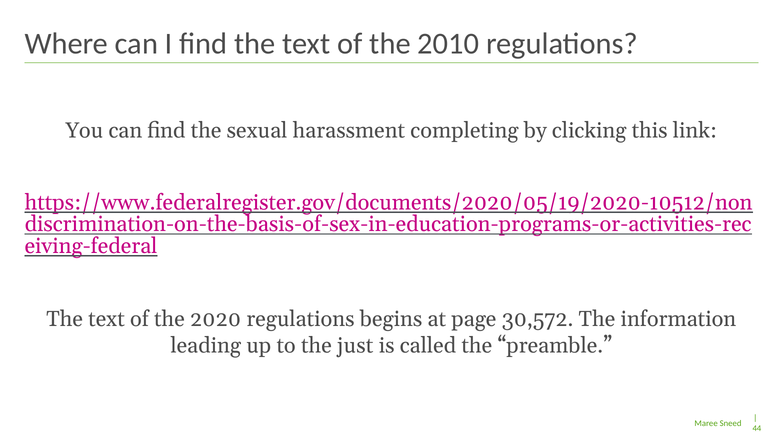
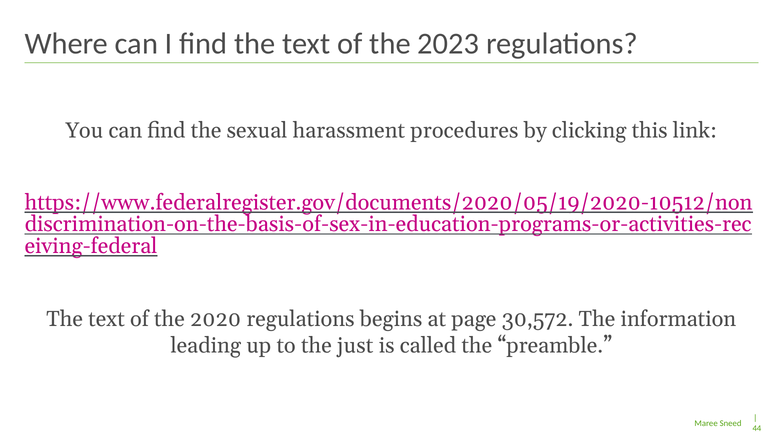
2010: 2010 -> 2023 (448, 44)
completing: completing -> procedures (464, 131)
